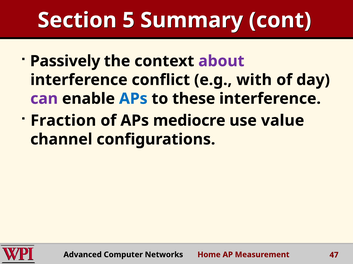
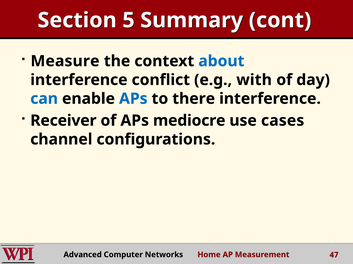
Passively: Passively -> Measure (65, 61)
about colour: purple -> blue (221, 61)
can colour: purple -> blue (44, 99)
these: these -> there (194, 99)
Fraction: Fraction -> Receiver (63, 121)
value: value -> cases (283, 121)
